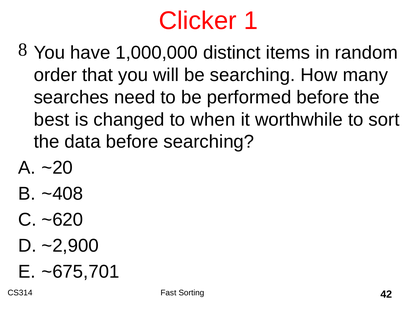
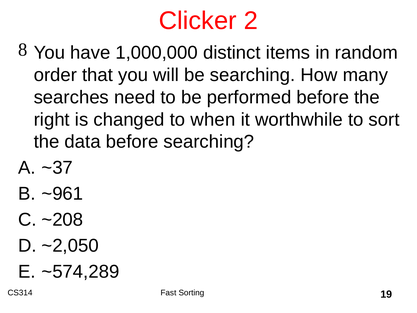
1: 1 -> 2 (251, 21)
best: best -> right (52, 119)
~20: ~20 -> ~37 (57, 168)
~408: ~408 -> ~961 (62, 194)
~620: ~620 -> ~208 (62, 220)
~2,900: ~2,900 -> ~2,050 (70, 246)
~675,701: ~675,701 -> ~574,289 (80, 271)
42: 42 -> 19 (386, 294)
